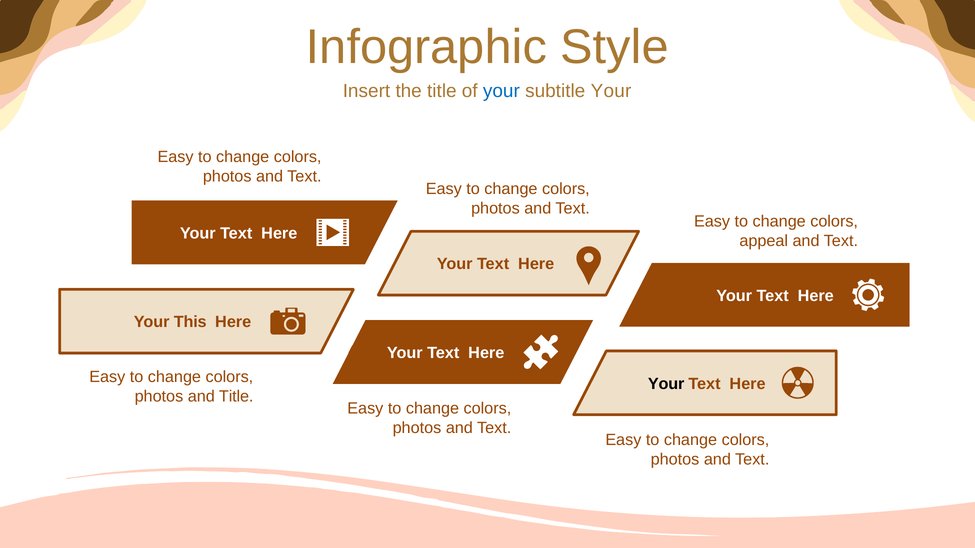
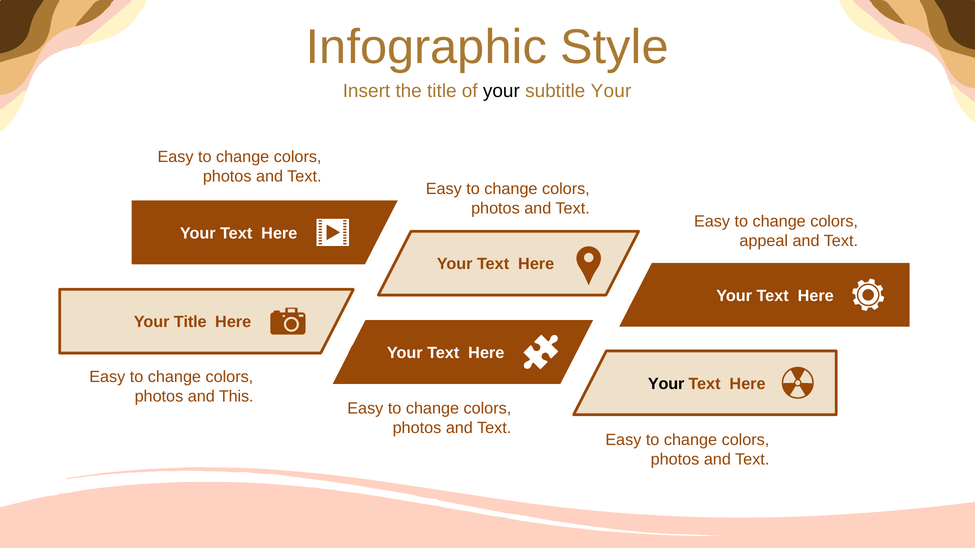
your colour: blue -> black (501, 91)
Your This: This -> Title (190, 322)
and Title: Title -> This (236, 397)
